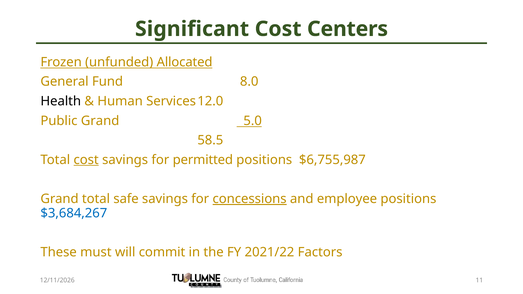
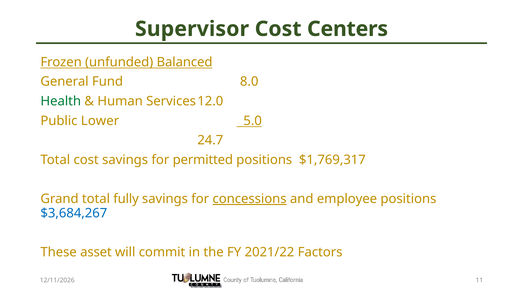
Significant: Significant -> Supervisor (192, 29)
Allocated: Allocated -> Balanced (185, 62)
Health colour: black -> green (61, 101)
Public Grand: Grand -> Lower (100, 121)
58.5: 58.5 -> 24.7 (210, 140)
cost underline: present -> none (86, 160)
$6,755,987: $6,755,987 -> $1,769,317 (332, 160)
safe: safe -> fully (126, 199)
must: must -> asset (96, 252)
